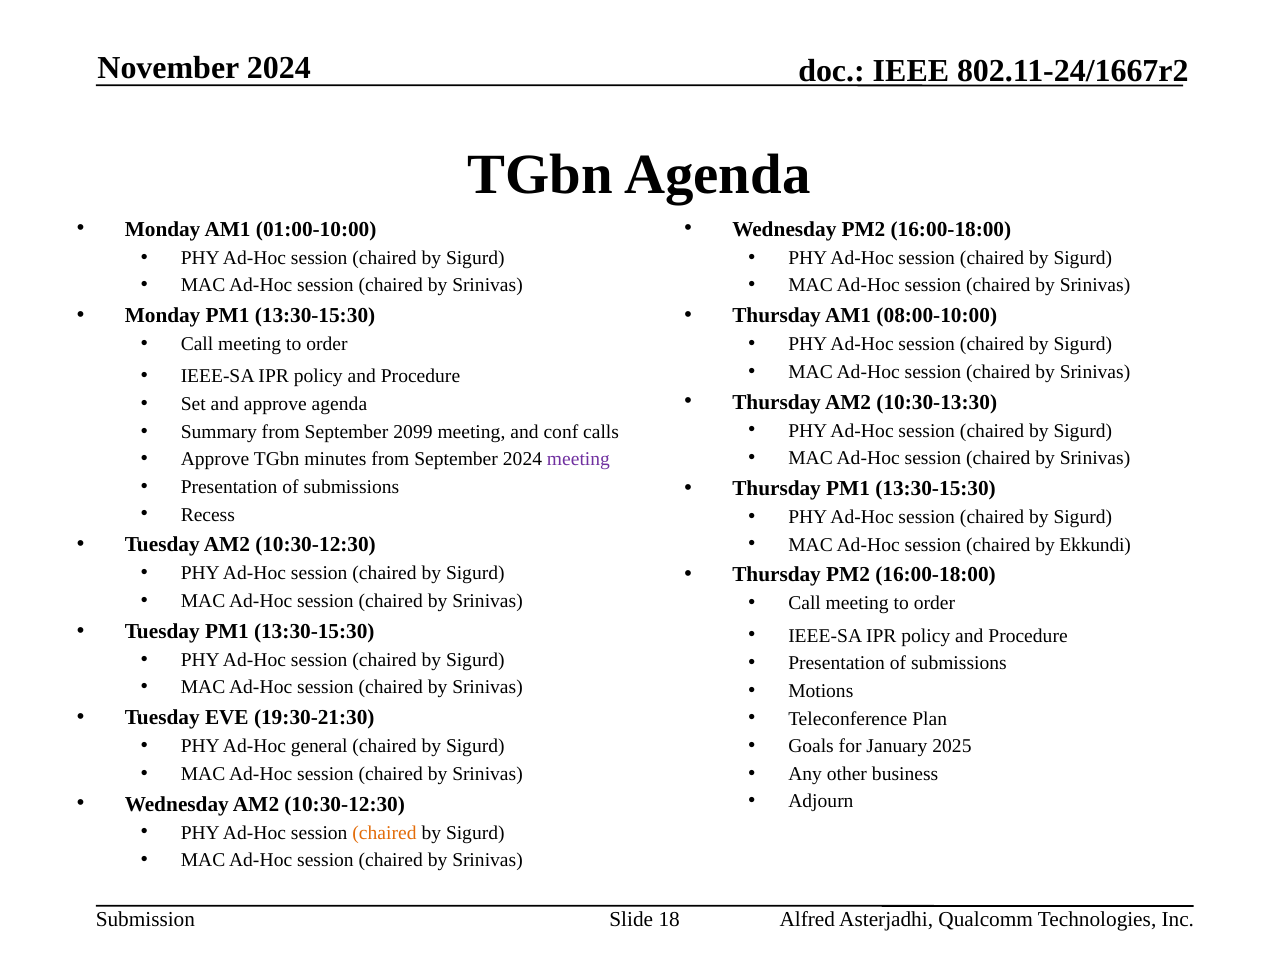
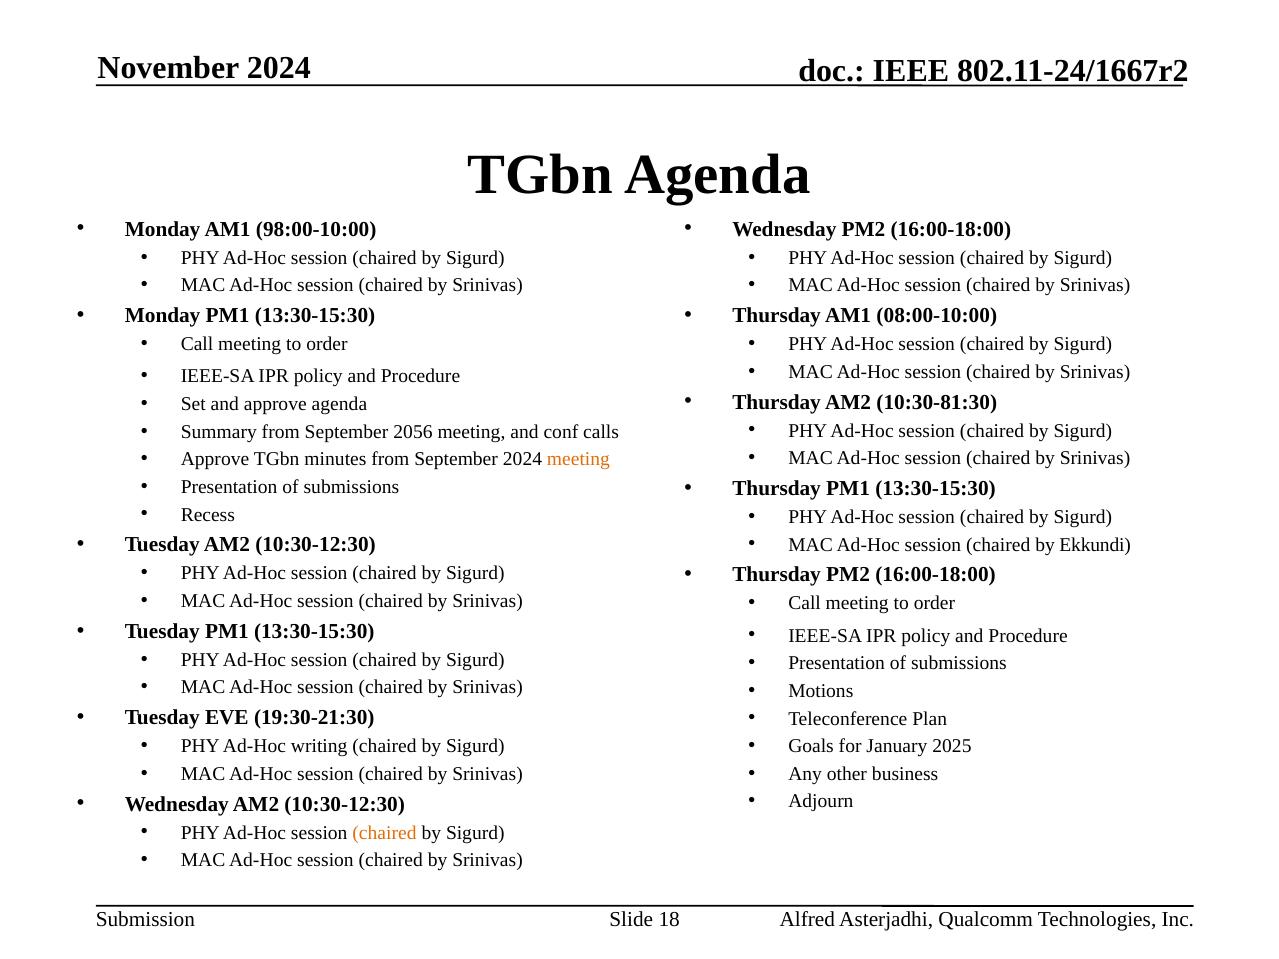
01:00-10:00: 01:00-10:00 -> 98:00-10:00 (316, 229)
10:30-13:30: 10:30-13:30 -> 10:30-81:30 (937, 402)
2099: 2099 -> 2056 (413, 432)
meeting colour: purple -> orange (578, 460)
general: general -> writing (319, 746)
